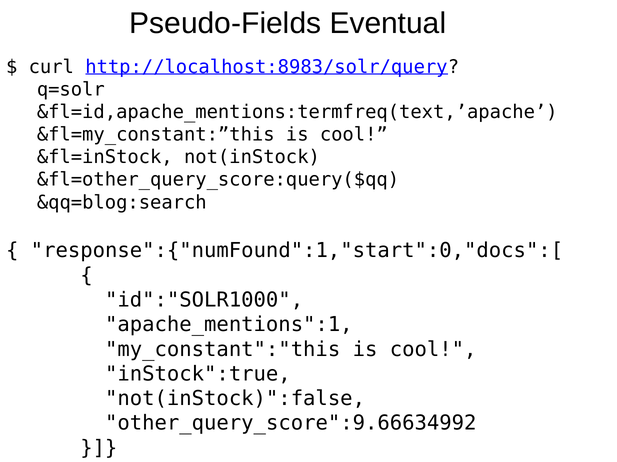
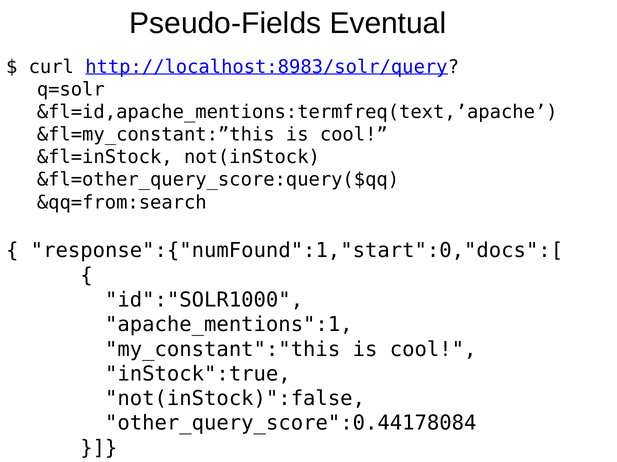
&qq=blog:search: &qq=blog:search -> &qq=from:search (122, 203)
other_query_score":9.66634992: other_query_score":9.66634992 -> other_query_score":0.44178084 (291, 424)
